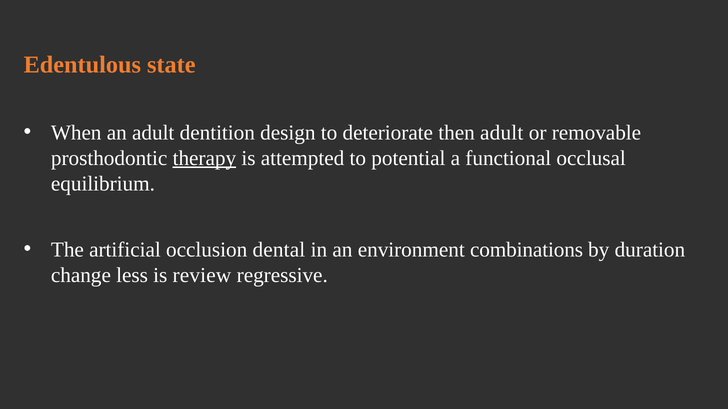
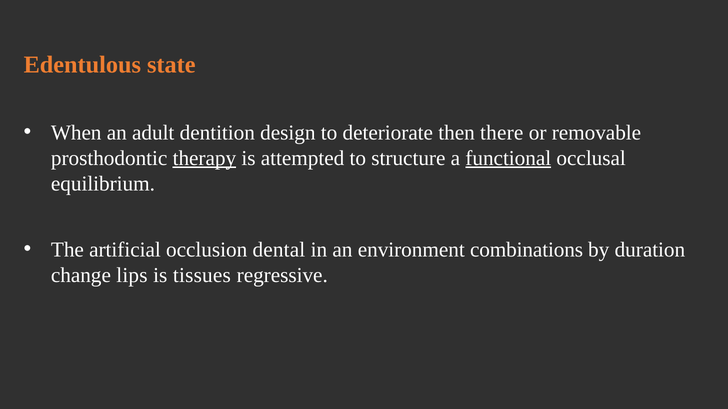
then adult: adult -> there (502, 133)
potential: potential -> structure (408, 158)
functional underline: none -> present (508, 158)
less: less -> lips (132, 275)
review: review -> tissues (202, 275)
